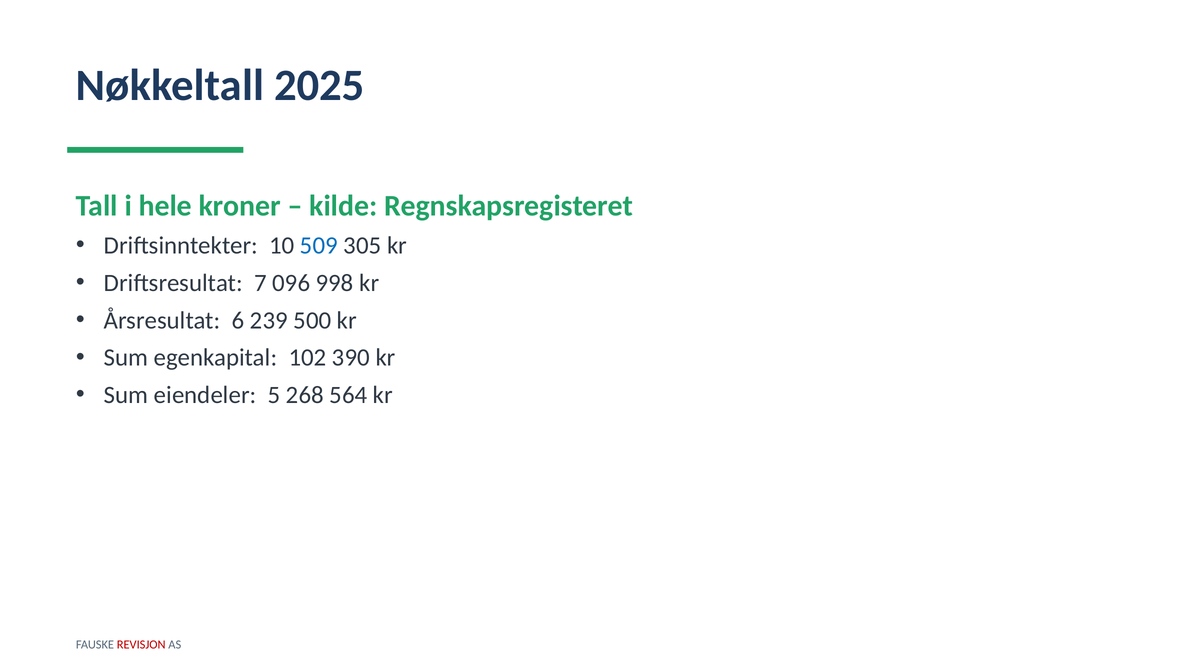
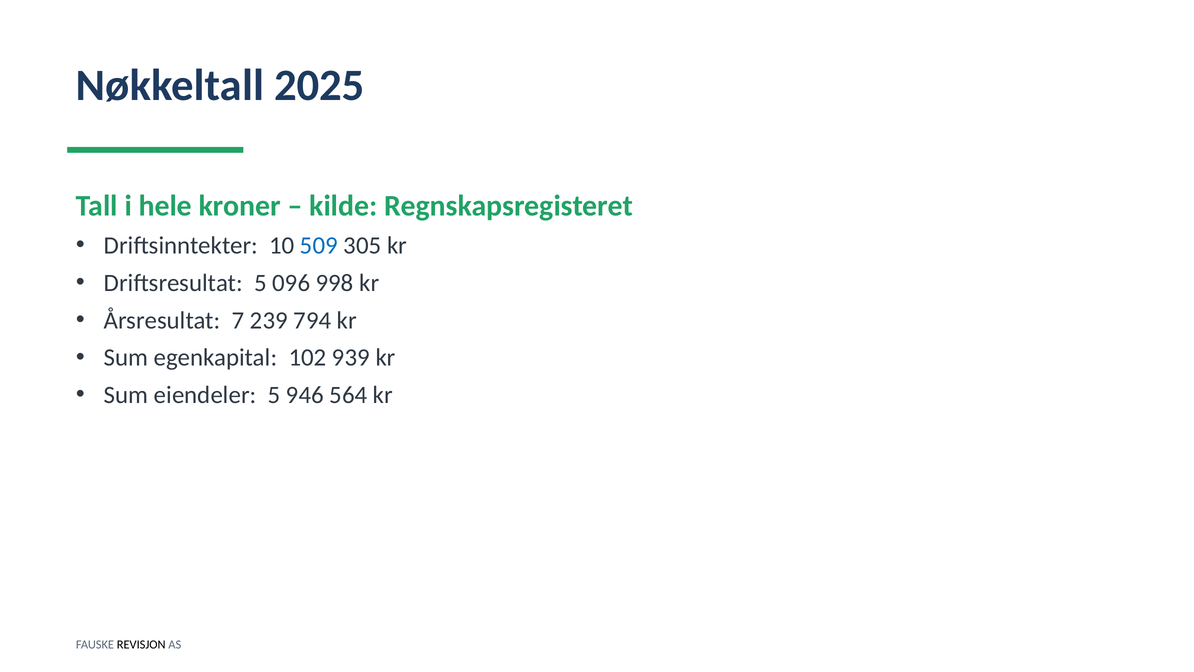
Driftsresultat 7: 7 -> 5 (260, 283)
6: 6 -> 7 (238, 320)
500: 500 -> 794 (312, 320)
390: 390 -> 939 (351, 358)
268: 268 -> 946 (305, 395)
REVISJON colour: red -> black (141, 644)
